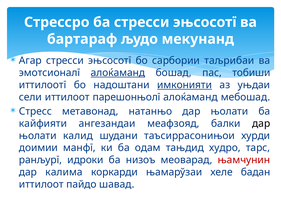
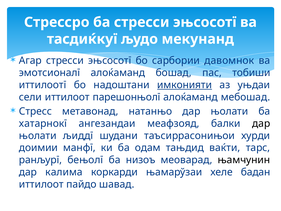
бартараф: бартараф -> тасдиќкуї (82, 39)
таљрибаи: таљрибаи -> давомнок (229, 60)
алоќаманд underline: present -> none (118, 73)
кайфияти: кайфияти -> хатарнокї (43, 123)
калид: калид -> љиддї (78, 136)
худро: худро -> ваќти (225, 148)
идроки: идроки -> бењолї (85, 160)
њамчунин colour: red -> black (244, 160)
